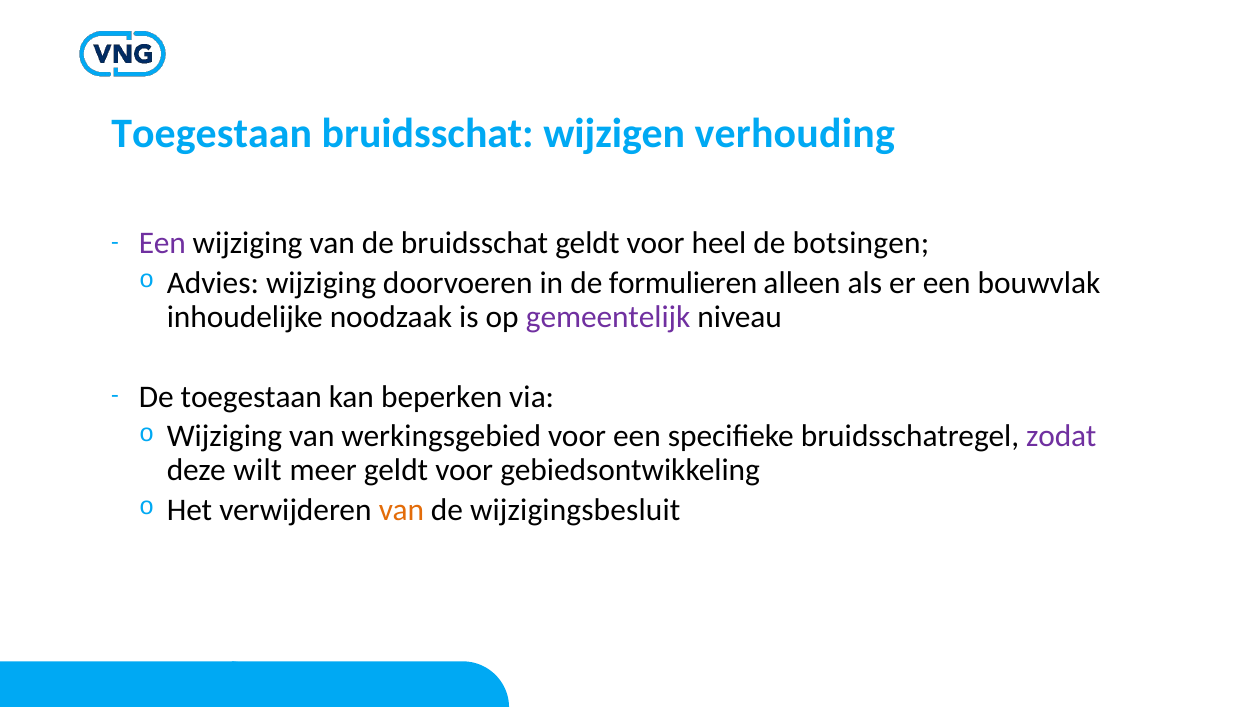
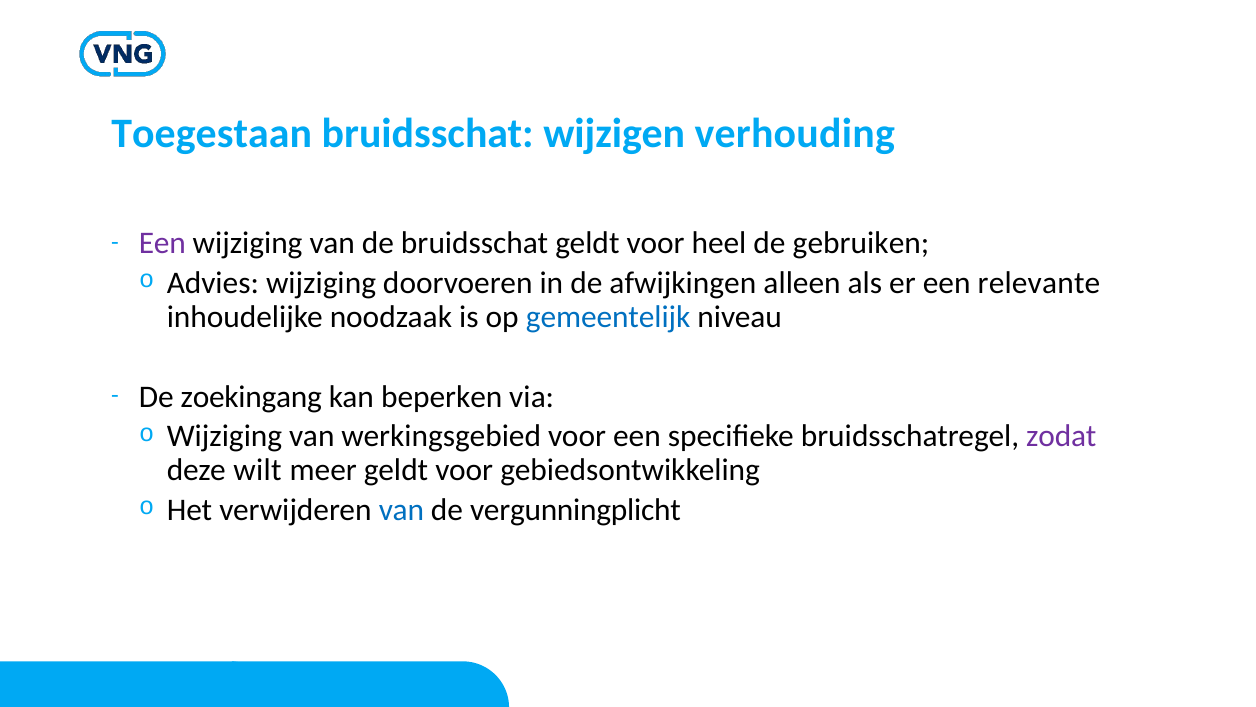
botsingen: botsingen -> gebruiken (861, 243)
formulieren: formulieren -> afwijkingen (683, 283)
bouwvlak: bouwvlak -> relevante (1039, 283)
gemeentelijk colour: purple -> blue (608, 317)
De toegestaan: toegestaan -> zoekingang (251, 396)
van colour: orange -> blue (401, 510)
wijzigingsbesluit: wijzigingsbesluit -> vergunningplicht (575, 510)
